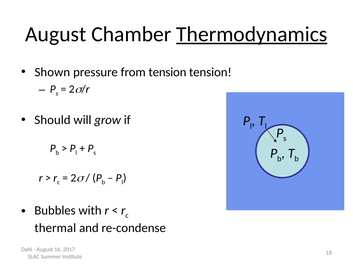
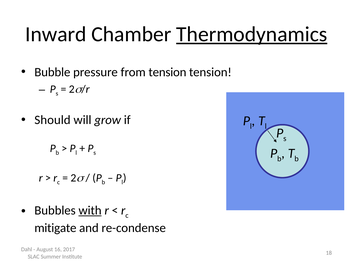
August: August -> Inward (56, 34)
Shown: Shown -> Bubble (52, 72)
with underline: none -> present (90, 210)
thermal: thermal -> mitigate (55, 228)
